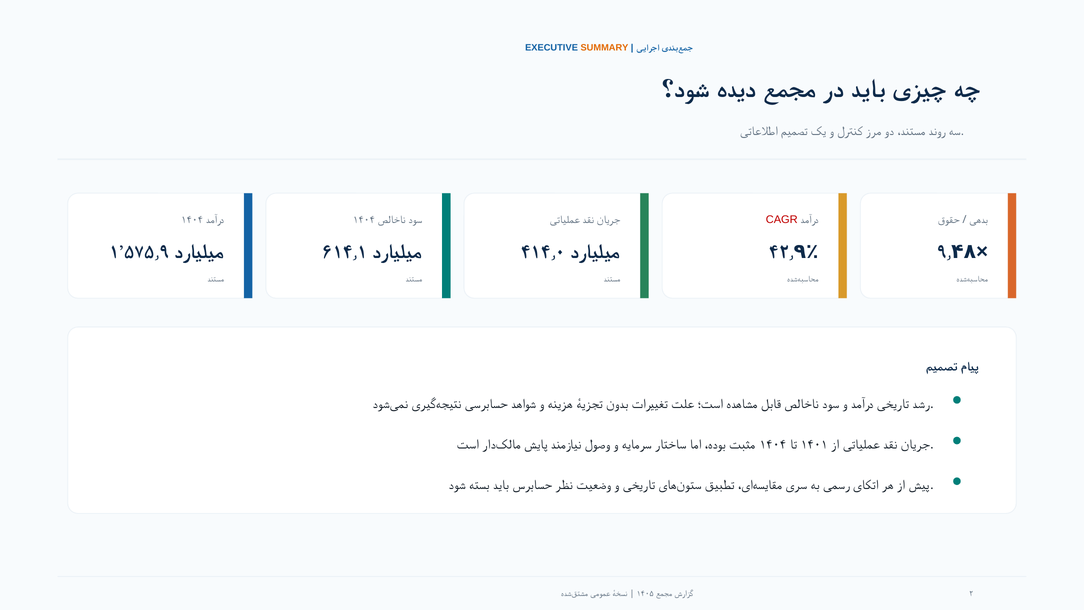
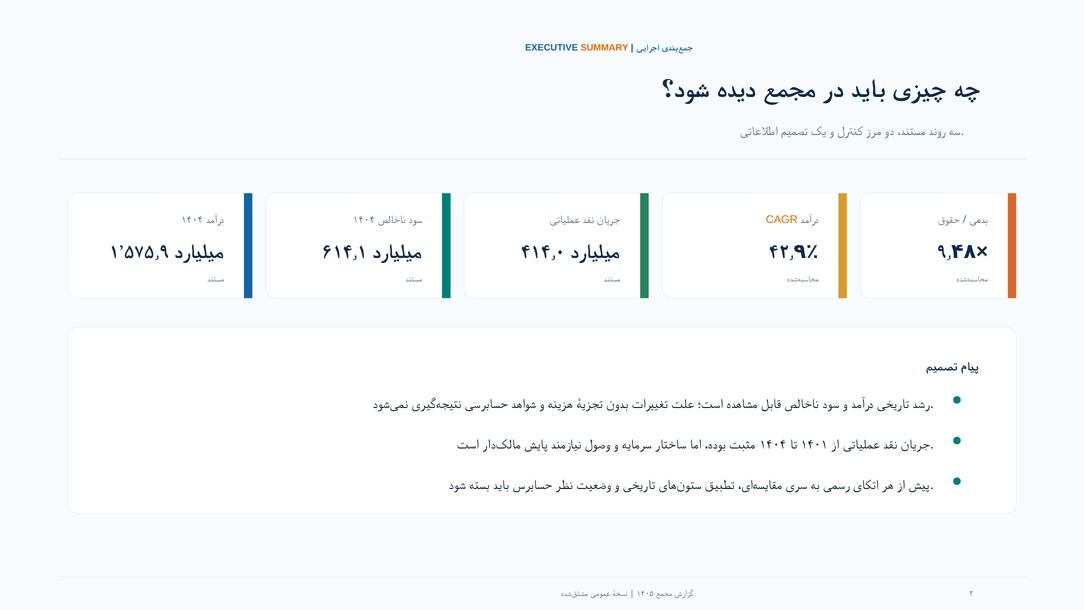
CAGR colour: red -> orange (782, 220)
